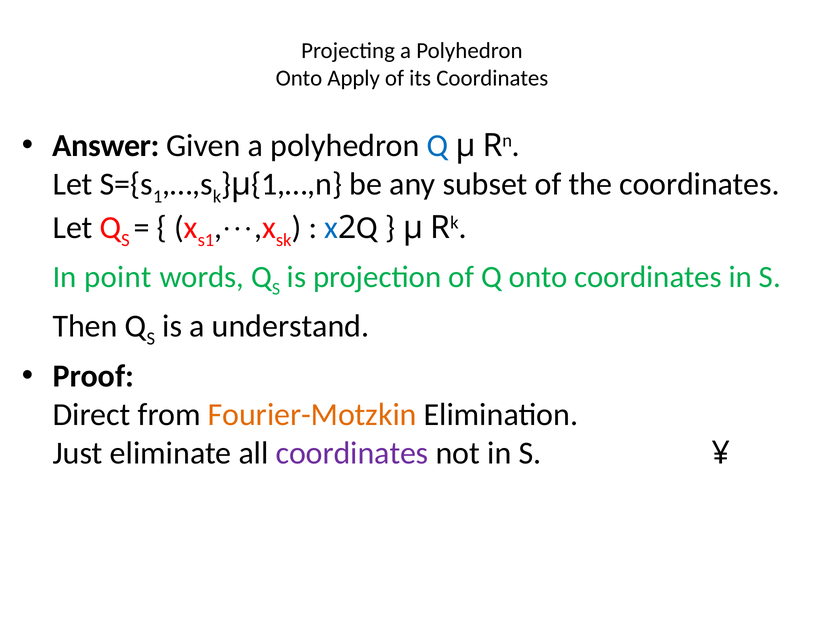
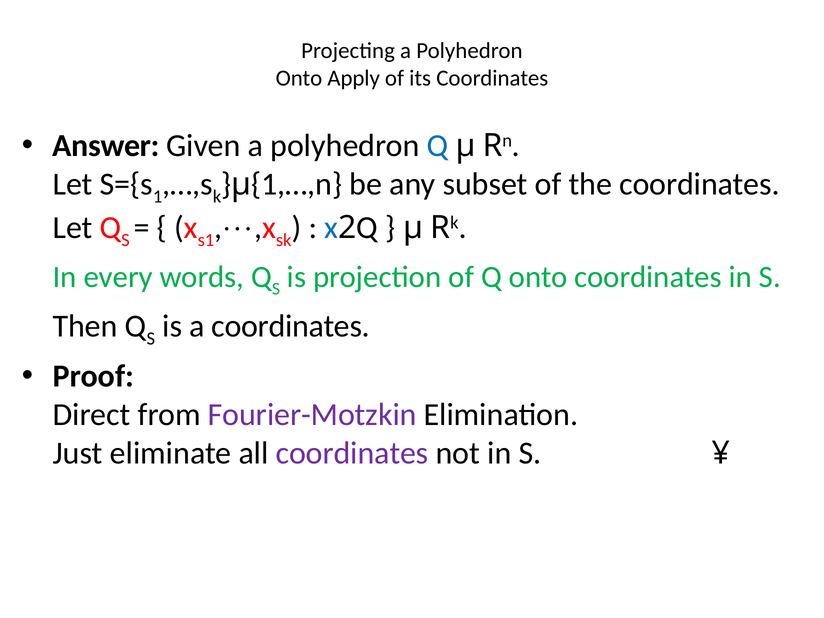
point: point -> every (118, 277)
a understand: understand -> coordinates (291, 326)
Fourier-Motzkin colour: orange -> purple (312, 415)
